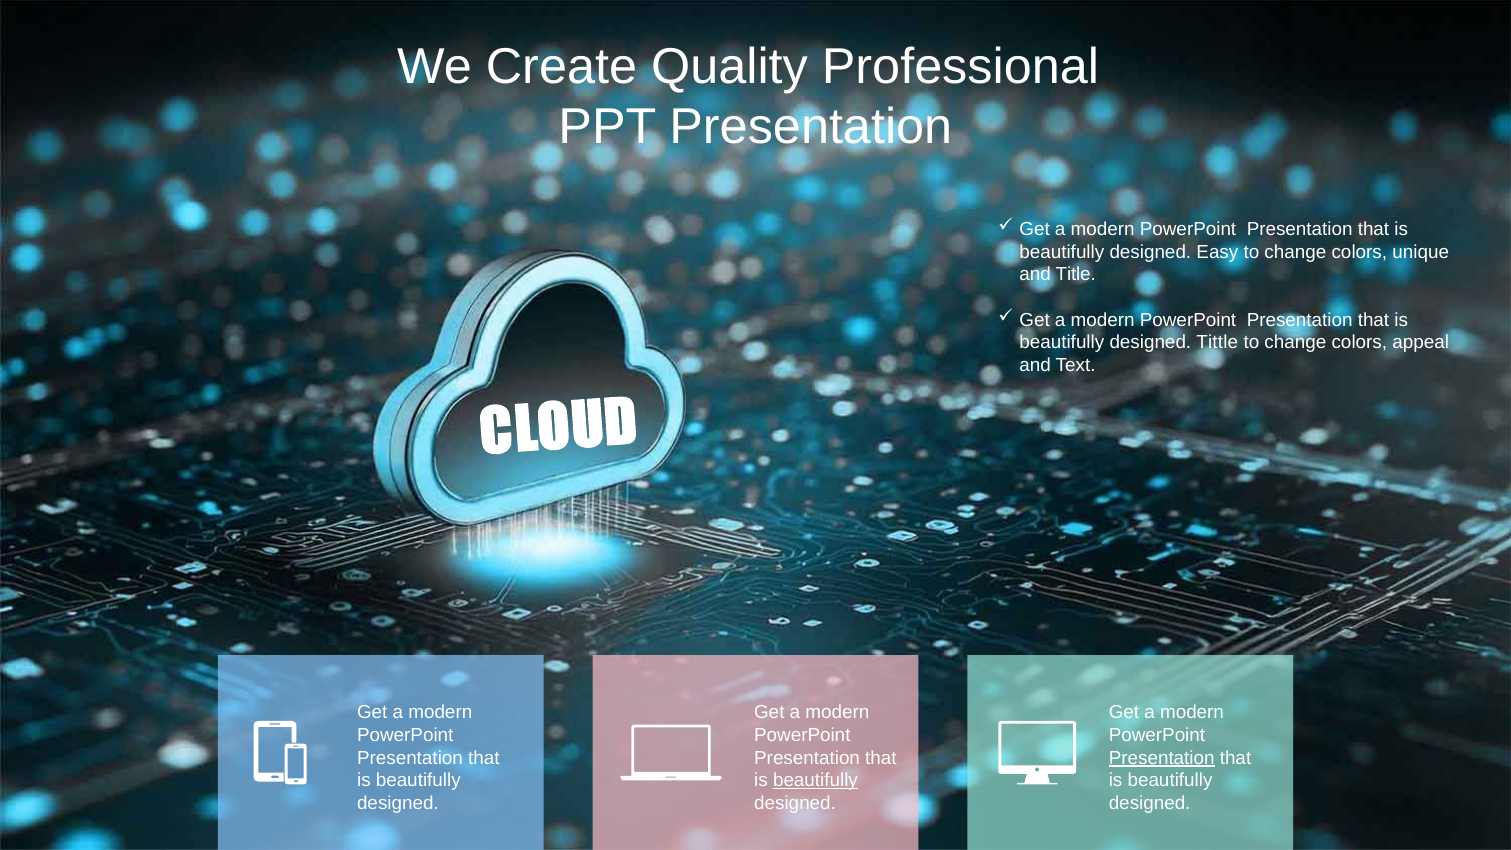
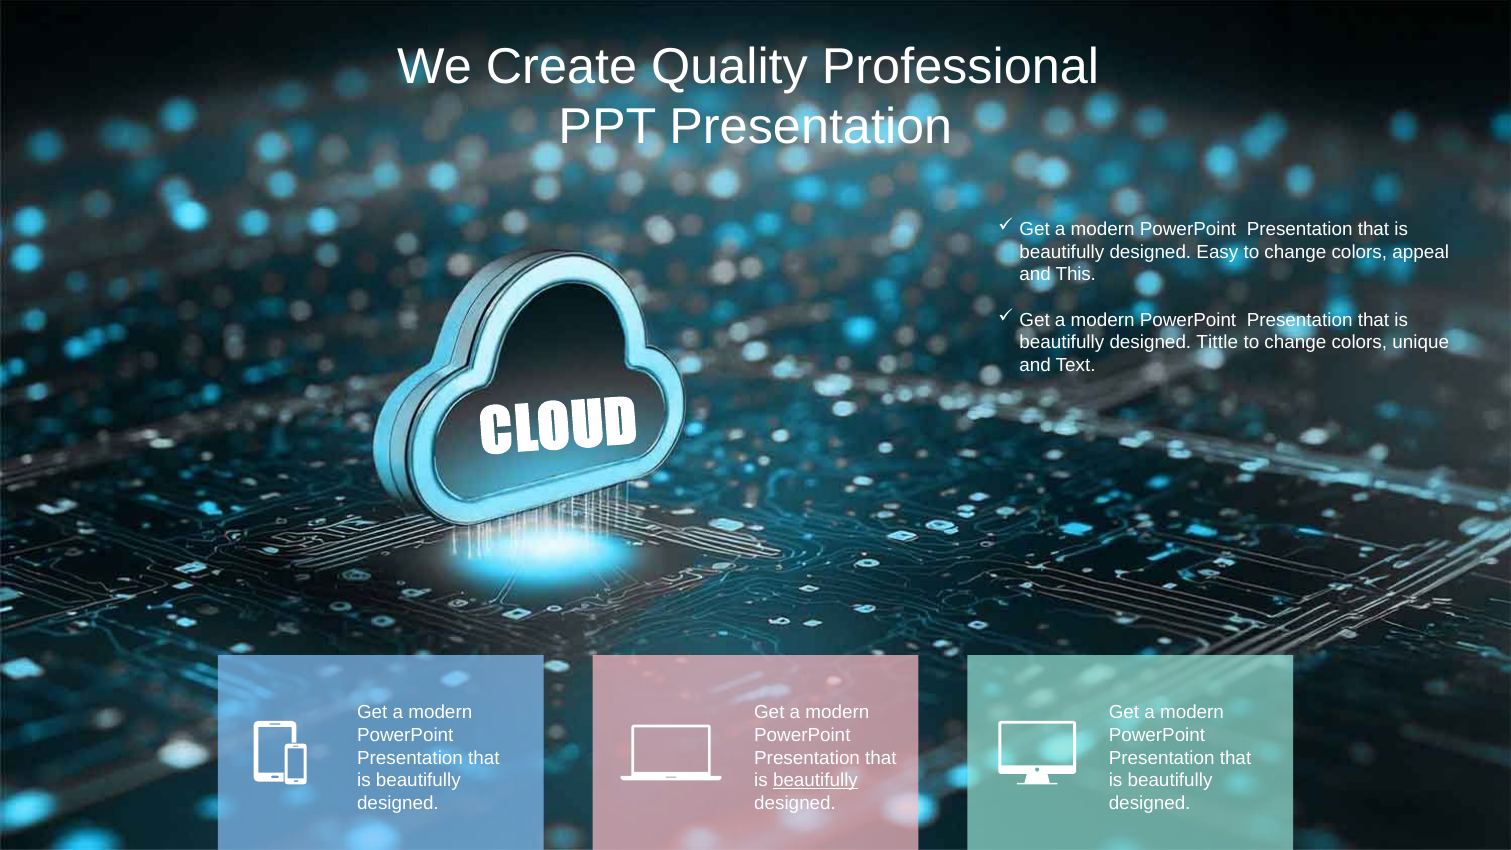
unique: unique -> appeal (1421, 252)
Title: Title -> This (1076, 274)
appeal: appeal -> unique (1421, 342)
Presentation underline: present -> none (1162, 758)
